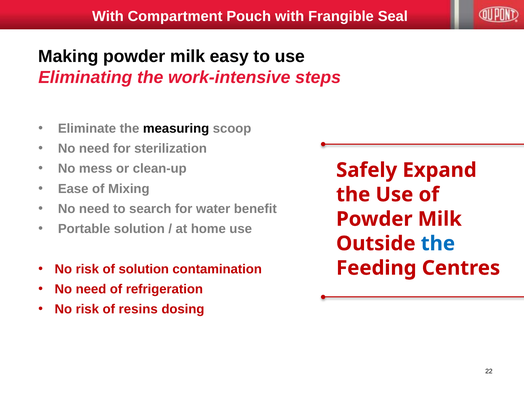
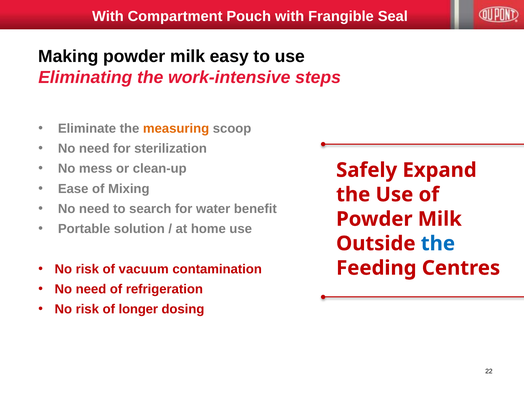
measuring colour: black -> orange (176, 128)
of solution: solution -> vacuum (144, 269)
resins: resins -> longer (138, 309)
